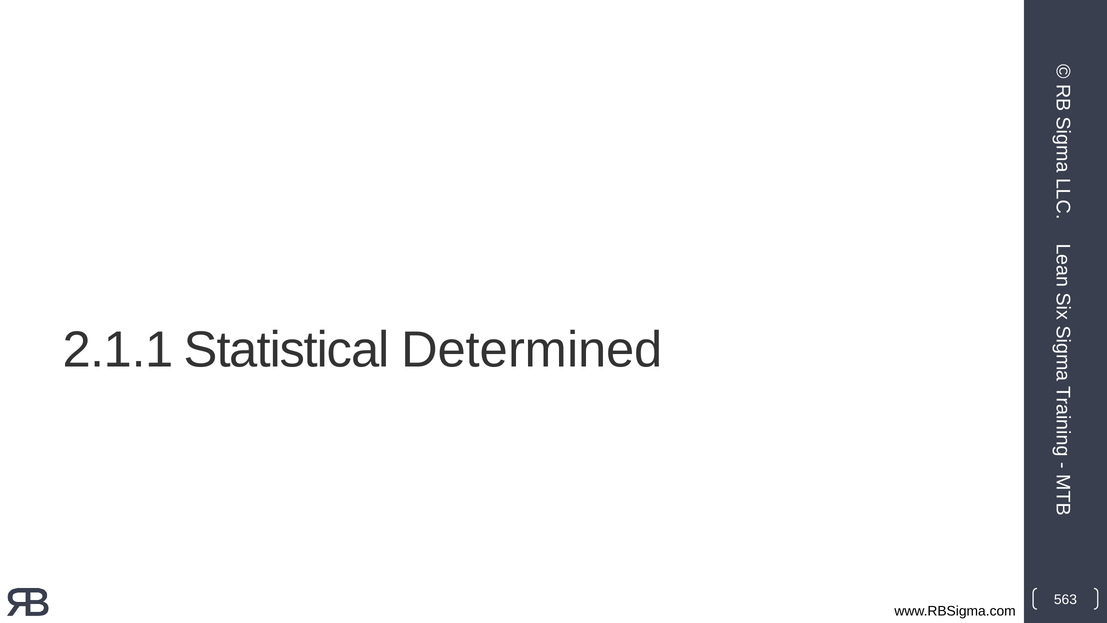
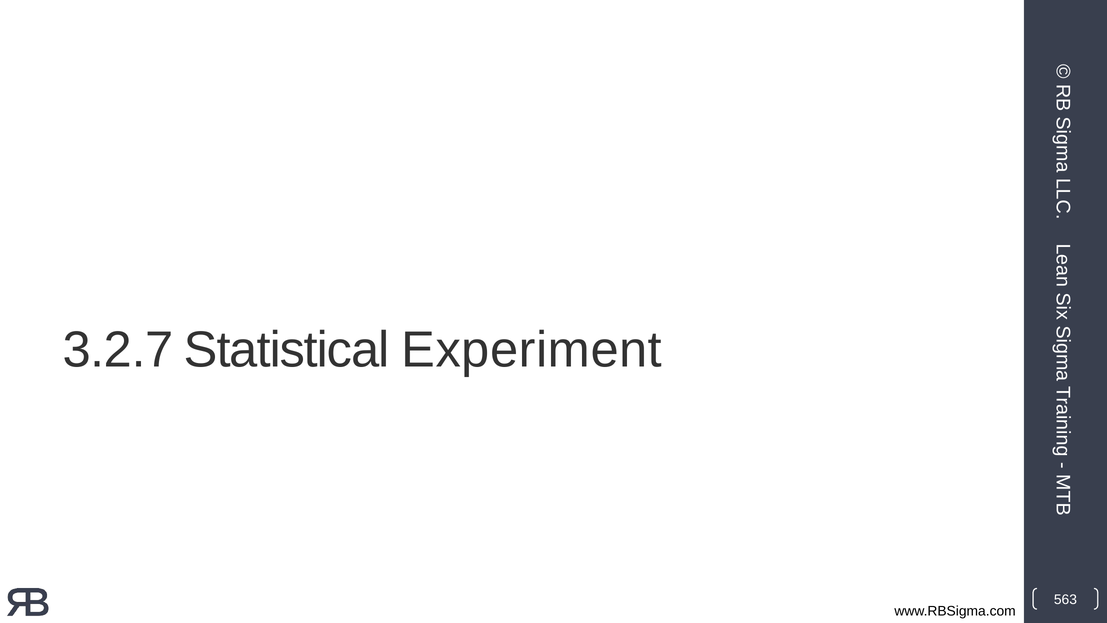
2.1.1: 2.1.1 -> 3.2.7 (118, 350)
Determined: Determined -> Experiment (532, 350)
